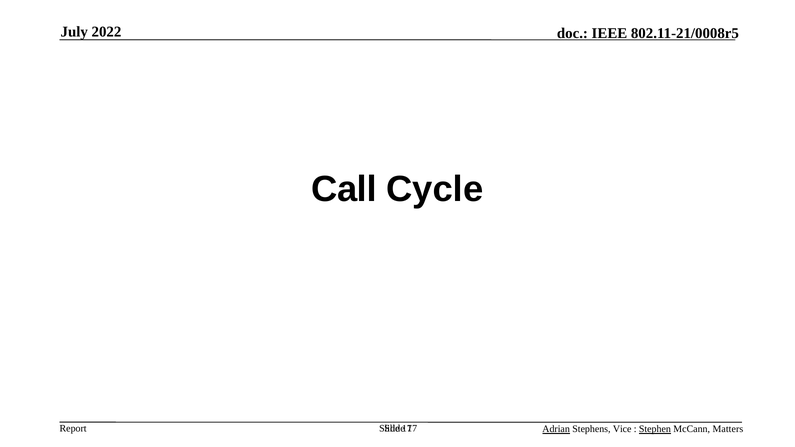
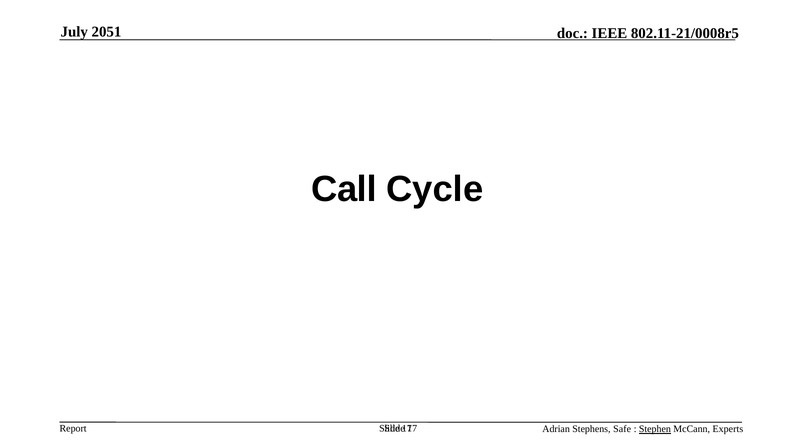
2022: 2022 -> 2051 (106, 32)
Adrian underline: present -> none (556, 429)
Vice: Vice -> Safe (622, 429)
Matters: Matters -> Experts (728, 429)
